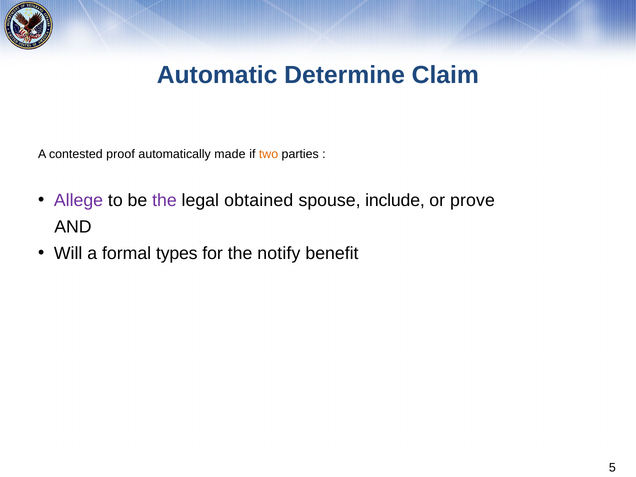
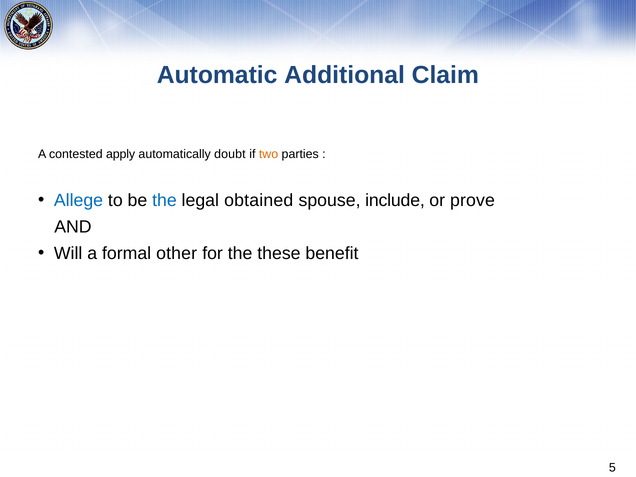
Determine: Determine -> Additional (345, 75)
proof: proof -> apply (121, 154)
made: made -> doubt (230, 154)
Allege colour: purple -> blue (78, 200)
the colour: purple -> blue (164, 200)
types: types -> other (177, 253)
notify: notify -> these (279, 253)
